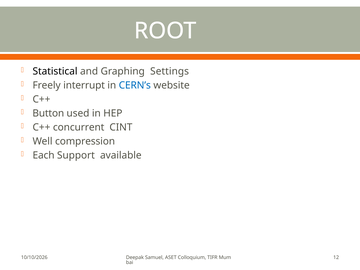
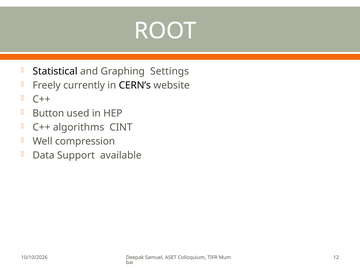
interrupt: interrupt -> currently (84, 85)
CERN’s colour: blue -> black (135, 85)
concurrent: concurrent -> algorithms (79, 127)
Each: Each -> Data (44, 155)
